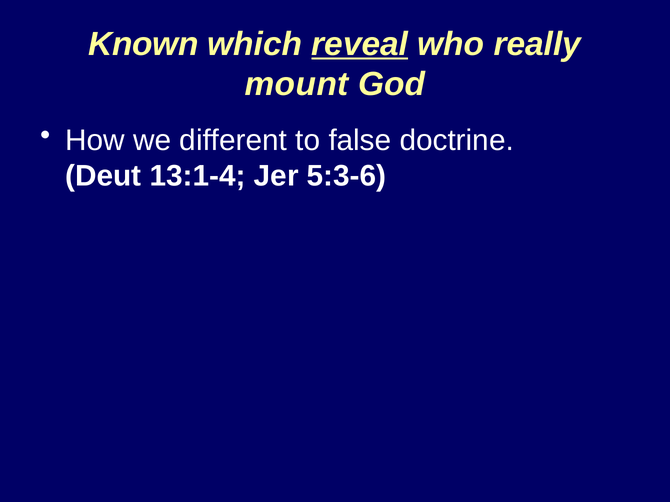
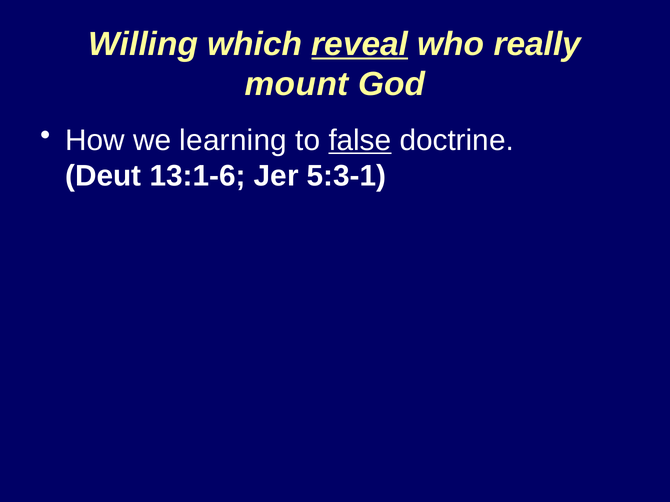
Known: Known -> Willing (143, 44)
different: different -> learning (233, 141)
false underline: none -> present (360, 141)
13:1-4: 13:1-4 -> 13:1-6 (198, 176)
5:3-6: 5:3-6 -> 5:3-1 (347, 176)
